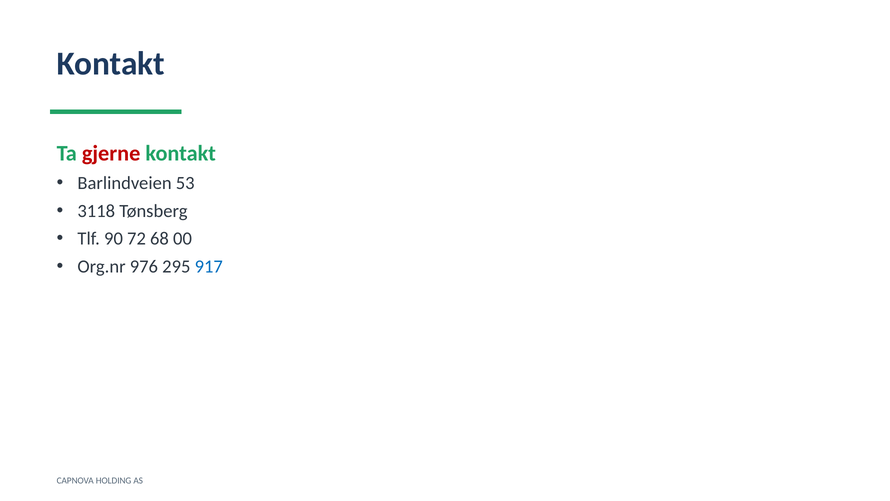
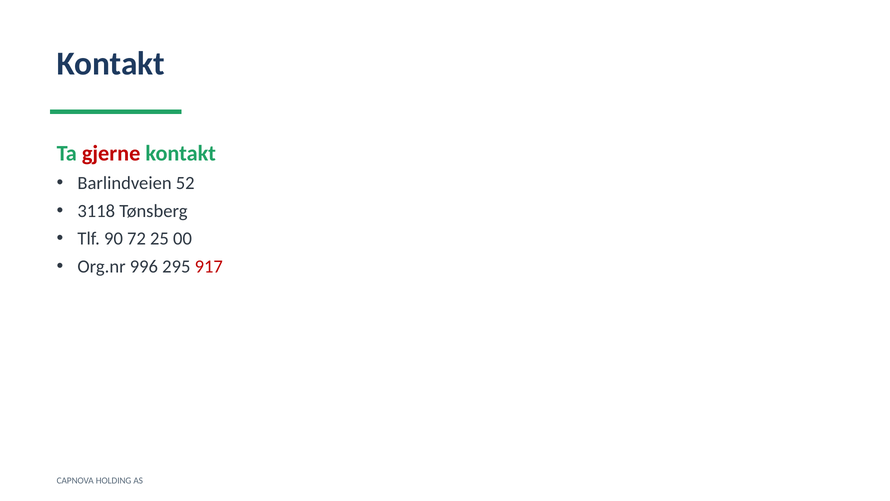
53: 53 -> 52 (185, 183)
68: 68 -> 25 (159, 239)
976: 976 -> 996 (144, 266)
917 colour: blue -> red (209, 266)
